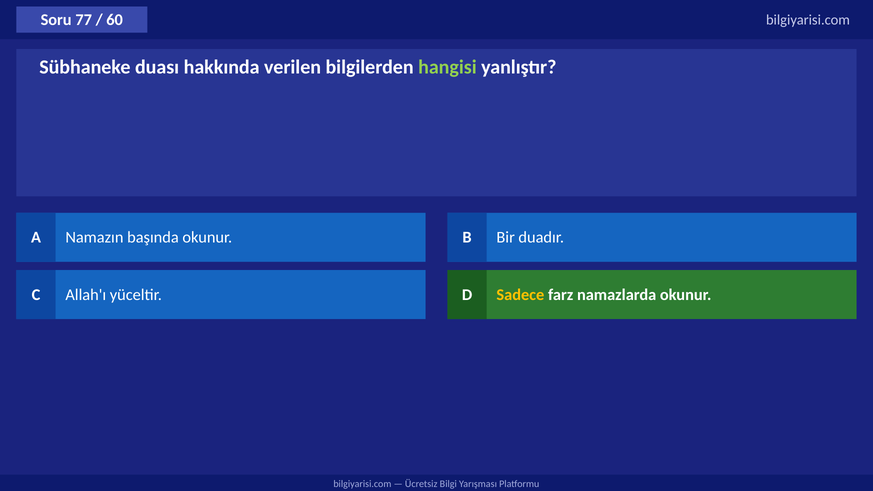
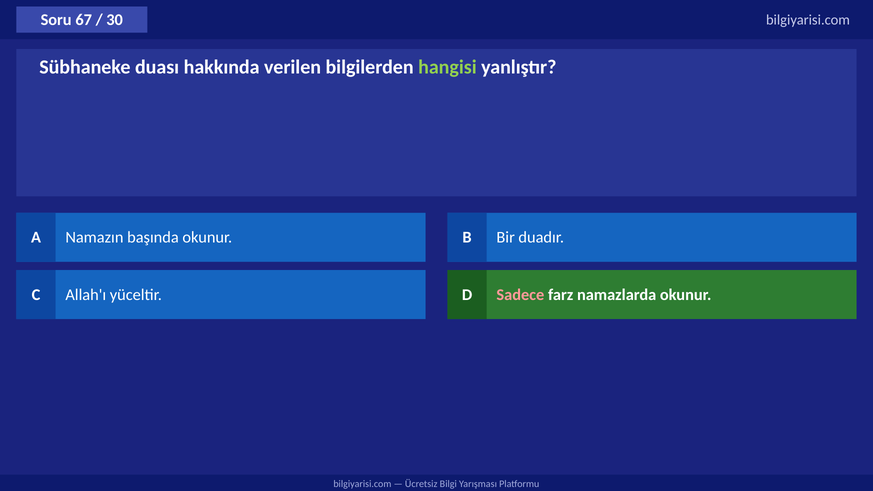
77: 77 -> 67 (84, 20)
60: 60 -> 30 (115, 20)
Sadece colour: yellow -> pink (520, 295)
